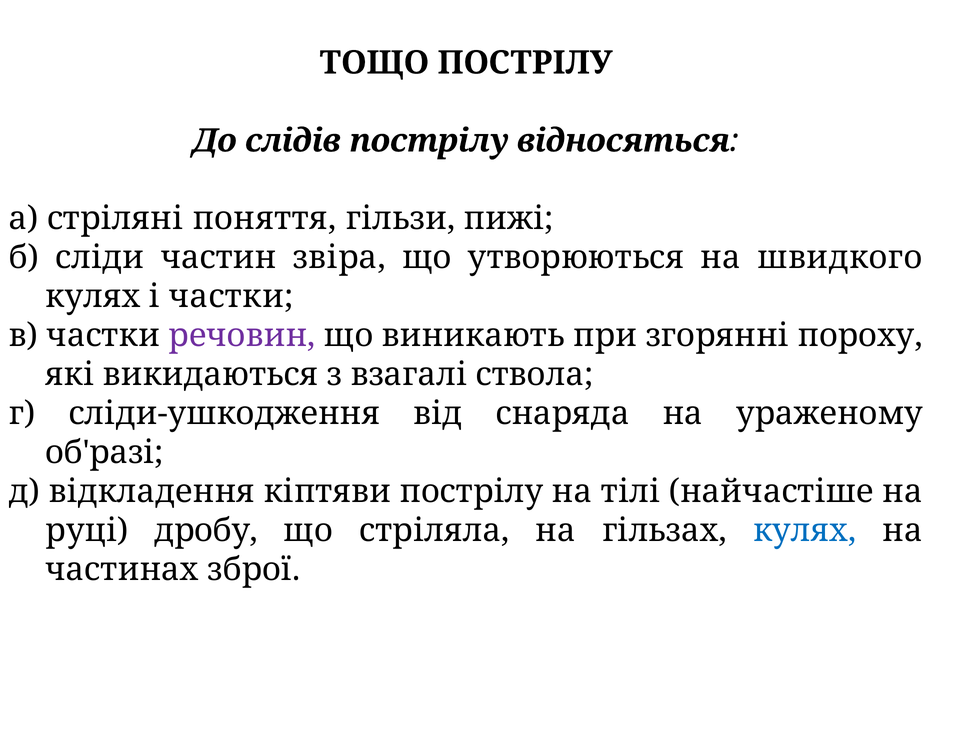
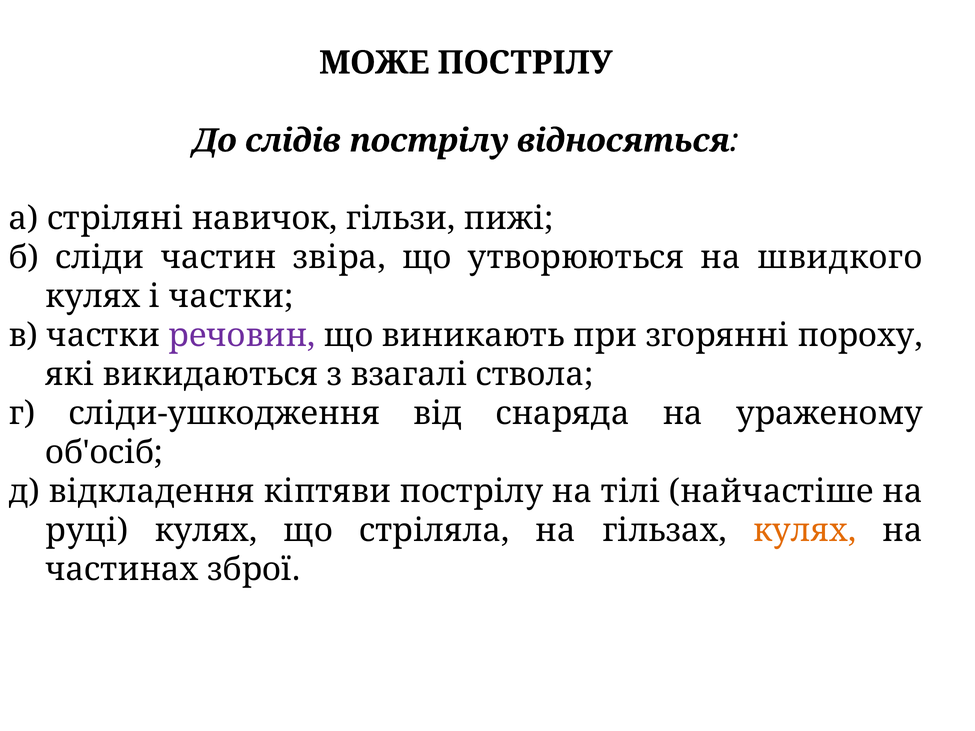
ТОЩО: ТОЩО -> МОЖЕ (374, 63)
поняття: поняття -> навичок (265, 219)
об'разі: об'разі -> об'осіб (104, 453)
руці дробу: дробу -> кулях (206, 531)
кулях colour: blue -> orange (805, 531)
